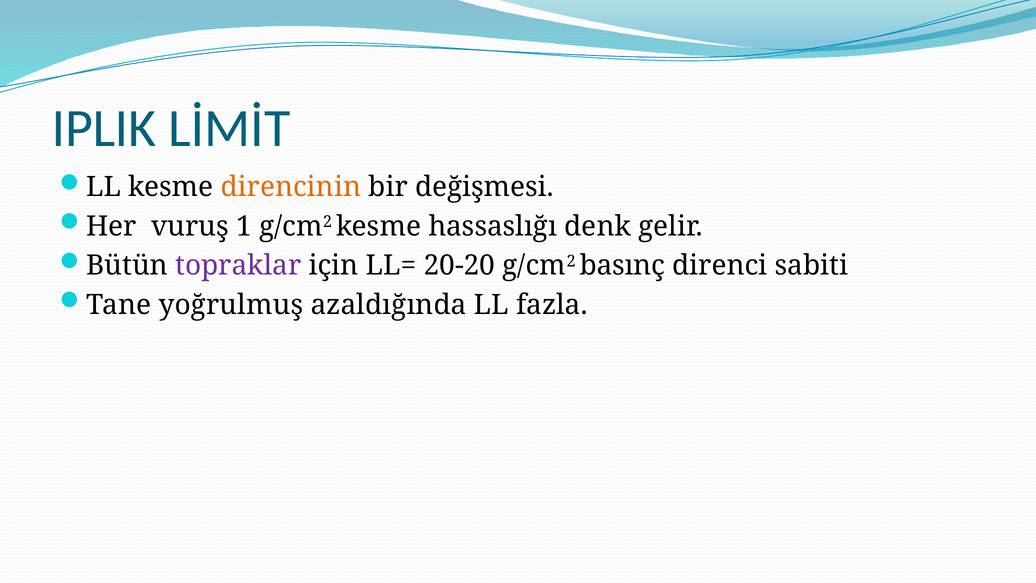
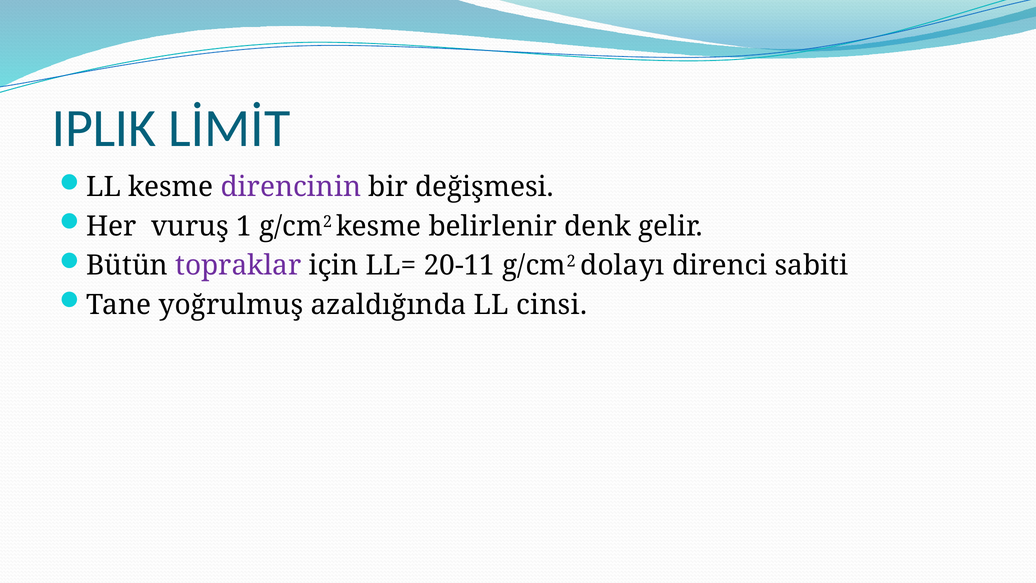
direncinin colour: orange -> purple (291, 187)
hassaslığı: hassaslığı -> belirlenir (493, 226)
20-20: 20-20 -> 20-11 (459, 266)
basınç: basınç -> dolayı (622, 266)
fazla: fazla -> cinsi (552, 305)
